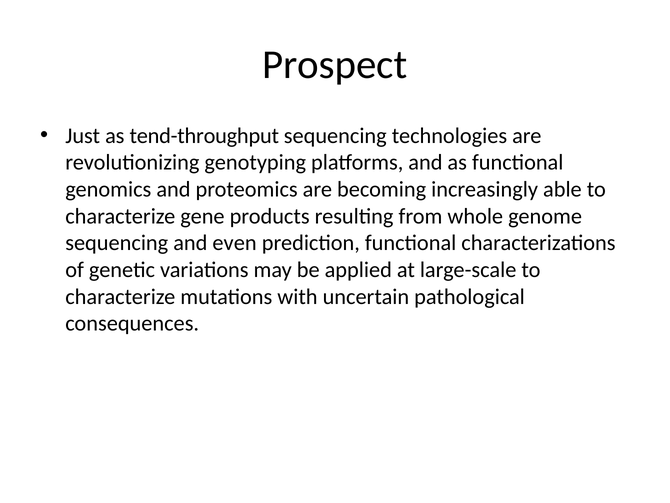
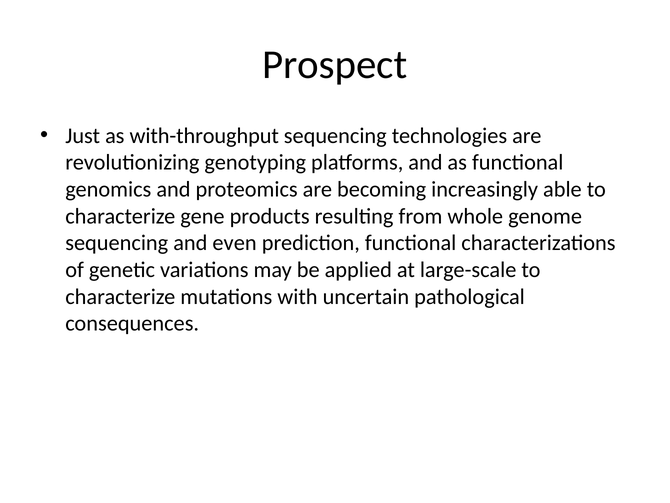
tend-throughput: tend-throughput -> with-throughput (204, 136)
